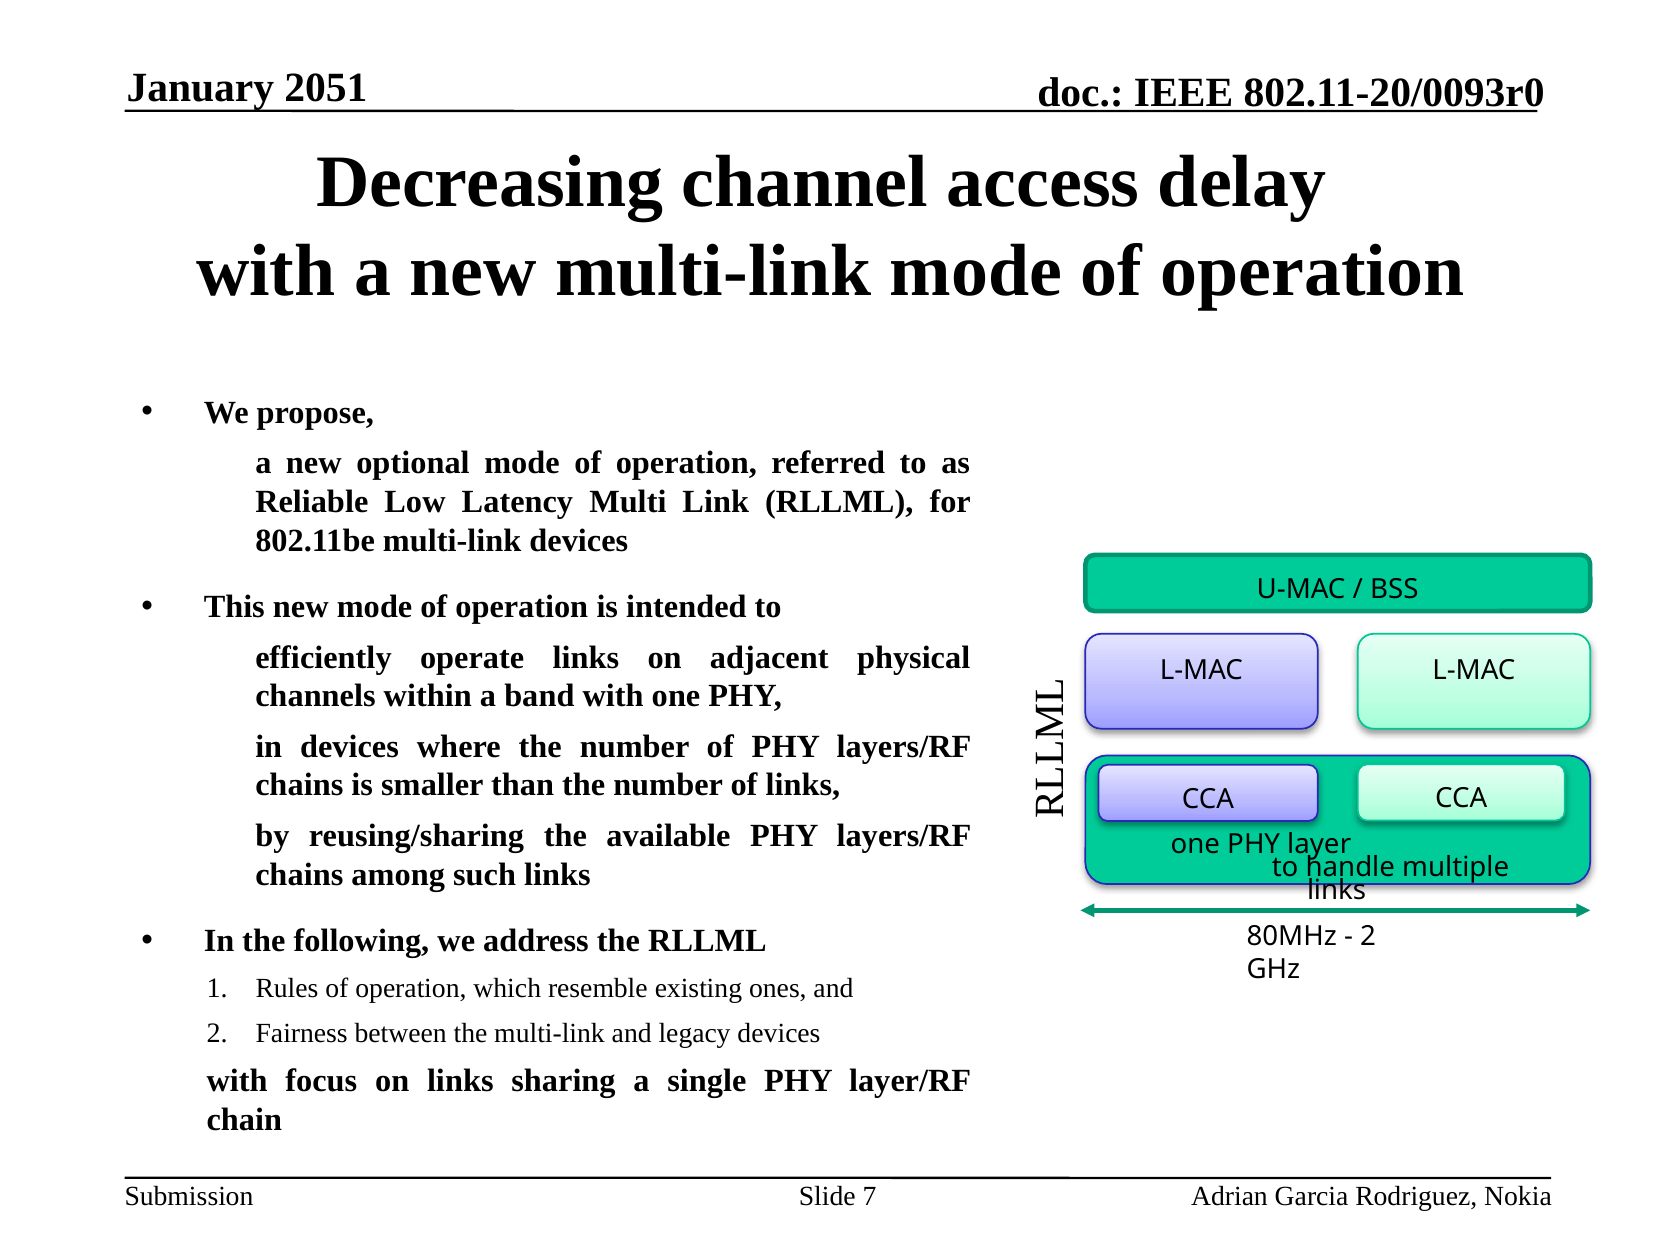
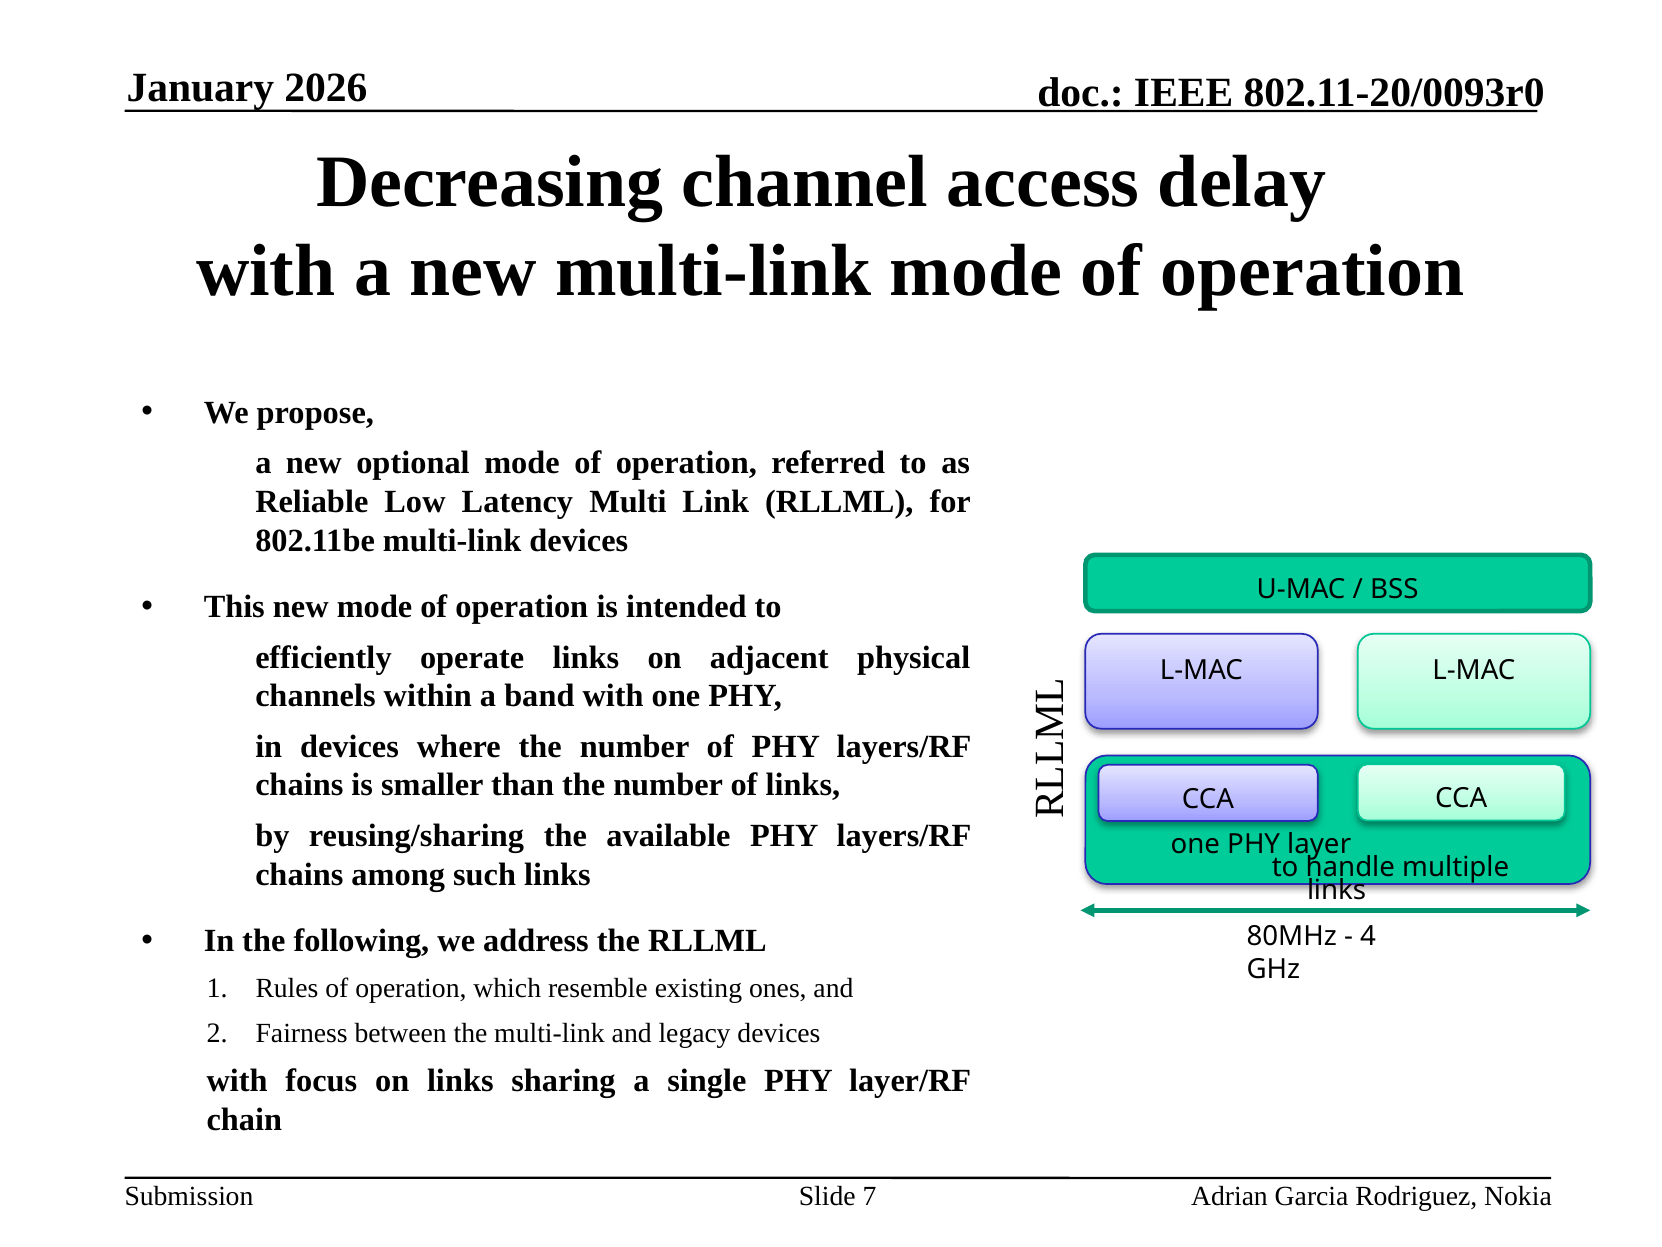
2051: 2051 -> 2026 (326, 88)
2: 2 -> 4 (1368, 936)
